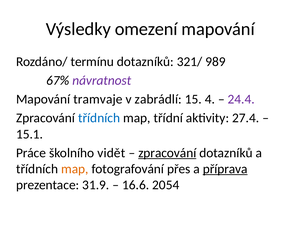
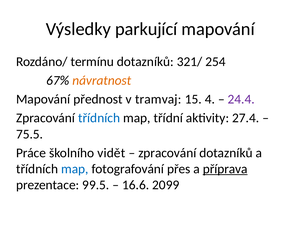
omezení: omezení -> parkující (146, 29)
989: 989 -> 254 (216, 62)
návratnost colour: purple -> orange (102, 80)
tramvaje: tramvaje -> přednost (98, 99)
zabrádlí: zabrádlí -> tramvaj (158, 99)
15.1: 15.1 -> 75.5 (30, 134)
zpracování underline: present -> none (167, 153)
map colour: orange -> blue (75, 169)
31.9: 31.9 -> 99.5 (96, 185)
2054: 2054 -> 2099 (166, 185)
